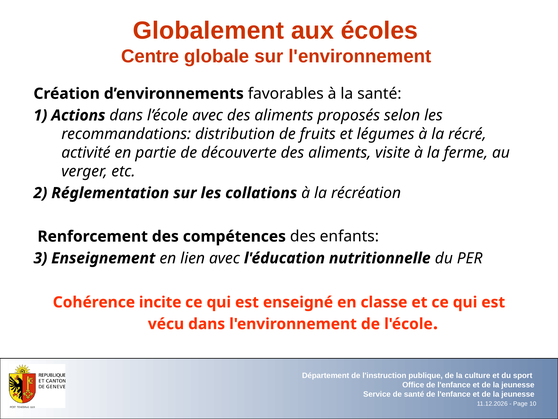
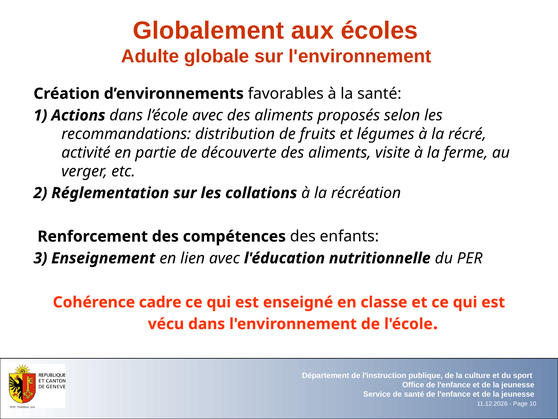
Centre: Centre -> Adulte (150, 56)
incite: incite -> cadre (160, 302)
